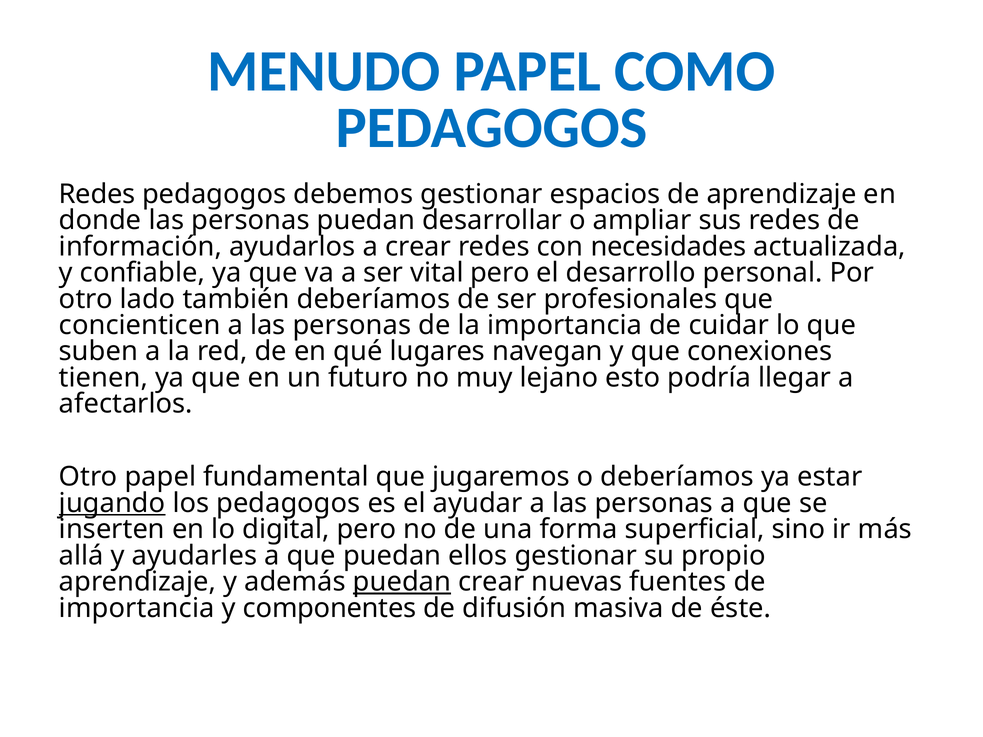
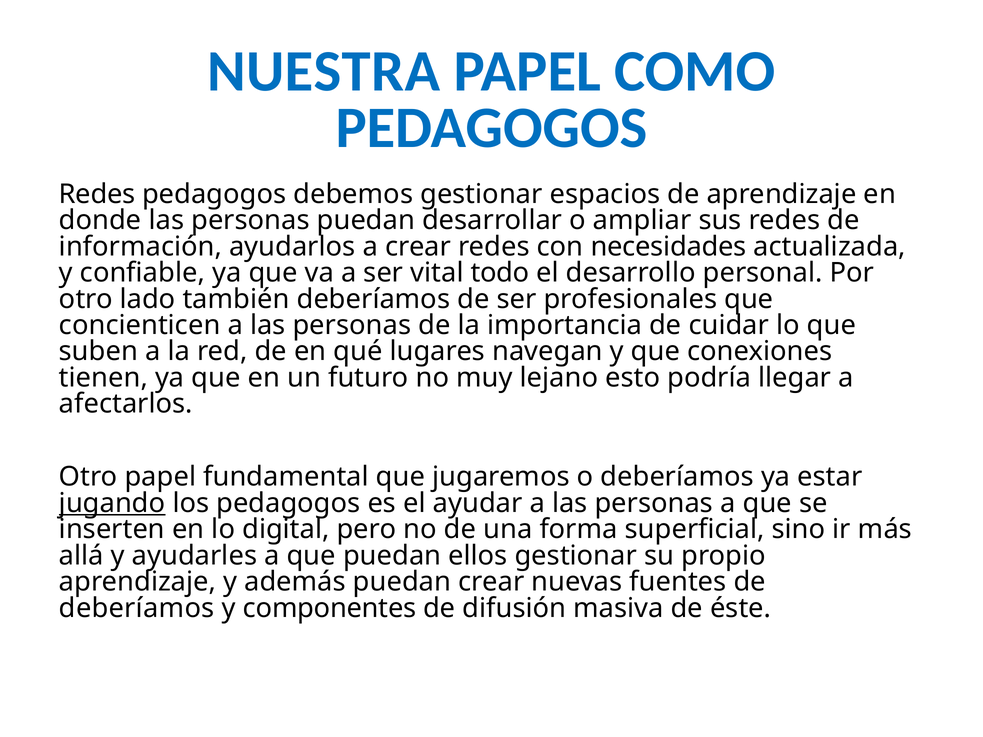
MENUDO: MENUDO -> NUESTRA (324, 72)
vital pero: pero -> todo (500, 273)
puedan underline: present -> none (402, 582)
importancia: importancia -> deberíamos (137, 608)
